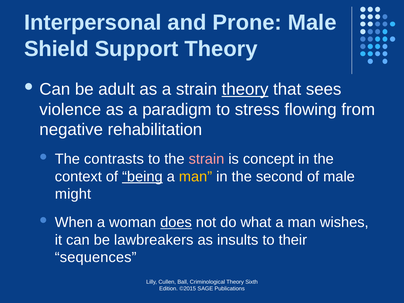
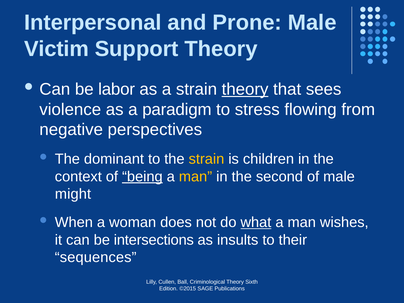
Shield: Shield -> Victim (57, 49)
adult: adult -> labor (117, 89)
rehabilitation: rehabilitation -> perspectives (155, 130)
contrasts: contrasts -> dominant (114, 159)
strain colour: pink -> yellow (206, 159)
concept: concept -> children (268, 159)
does underline: present -> none (176, 222)
what underline: none -> present (256, 222)
lawbreakers: lawbreakers -> intersections (154, 240)
